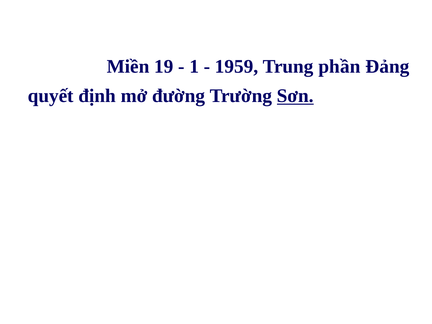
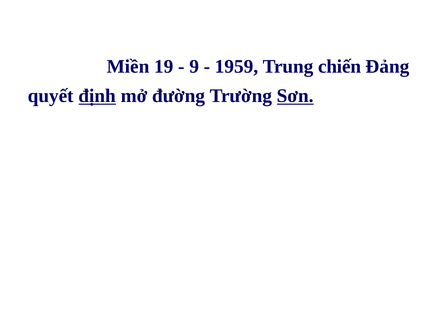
1: 1 -> 9 (194, 66)
phần: phần -> chiến (340, 66)
định underline: none -> present (97, 96)
